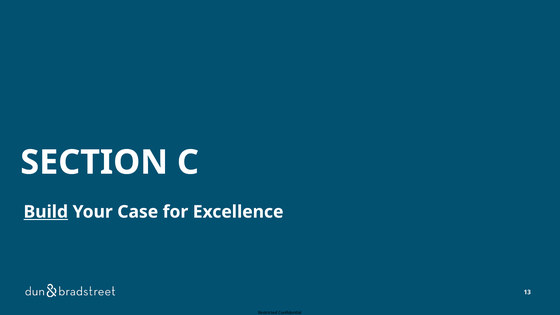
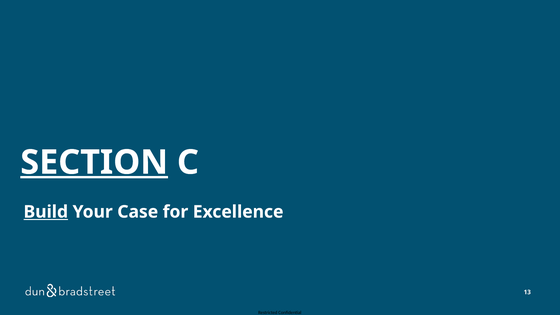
SECTION underline: none -> present (94, 162)
